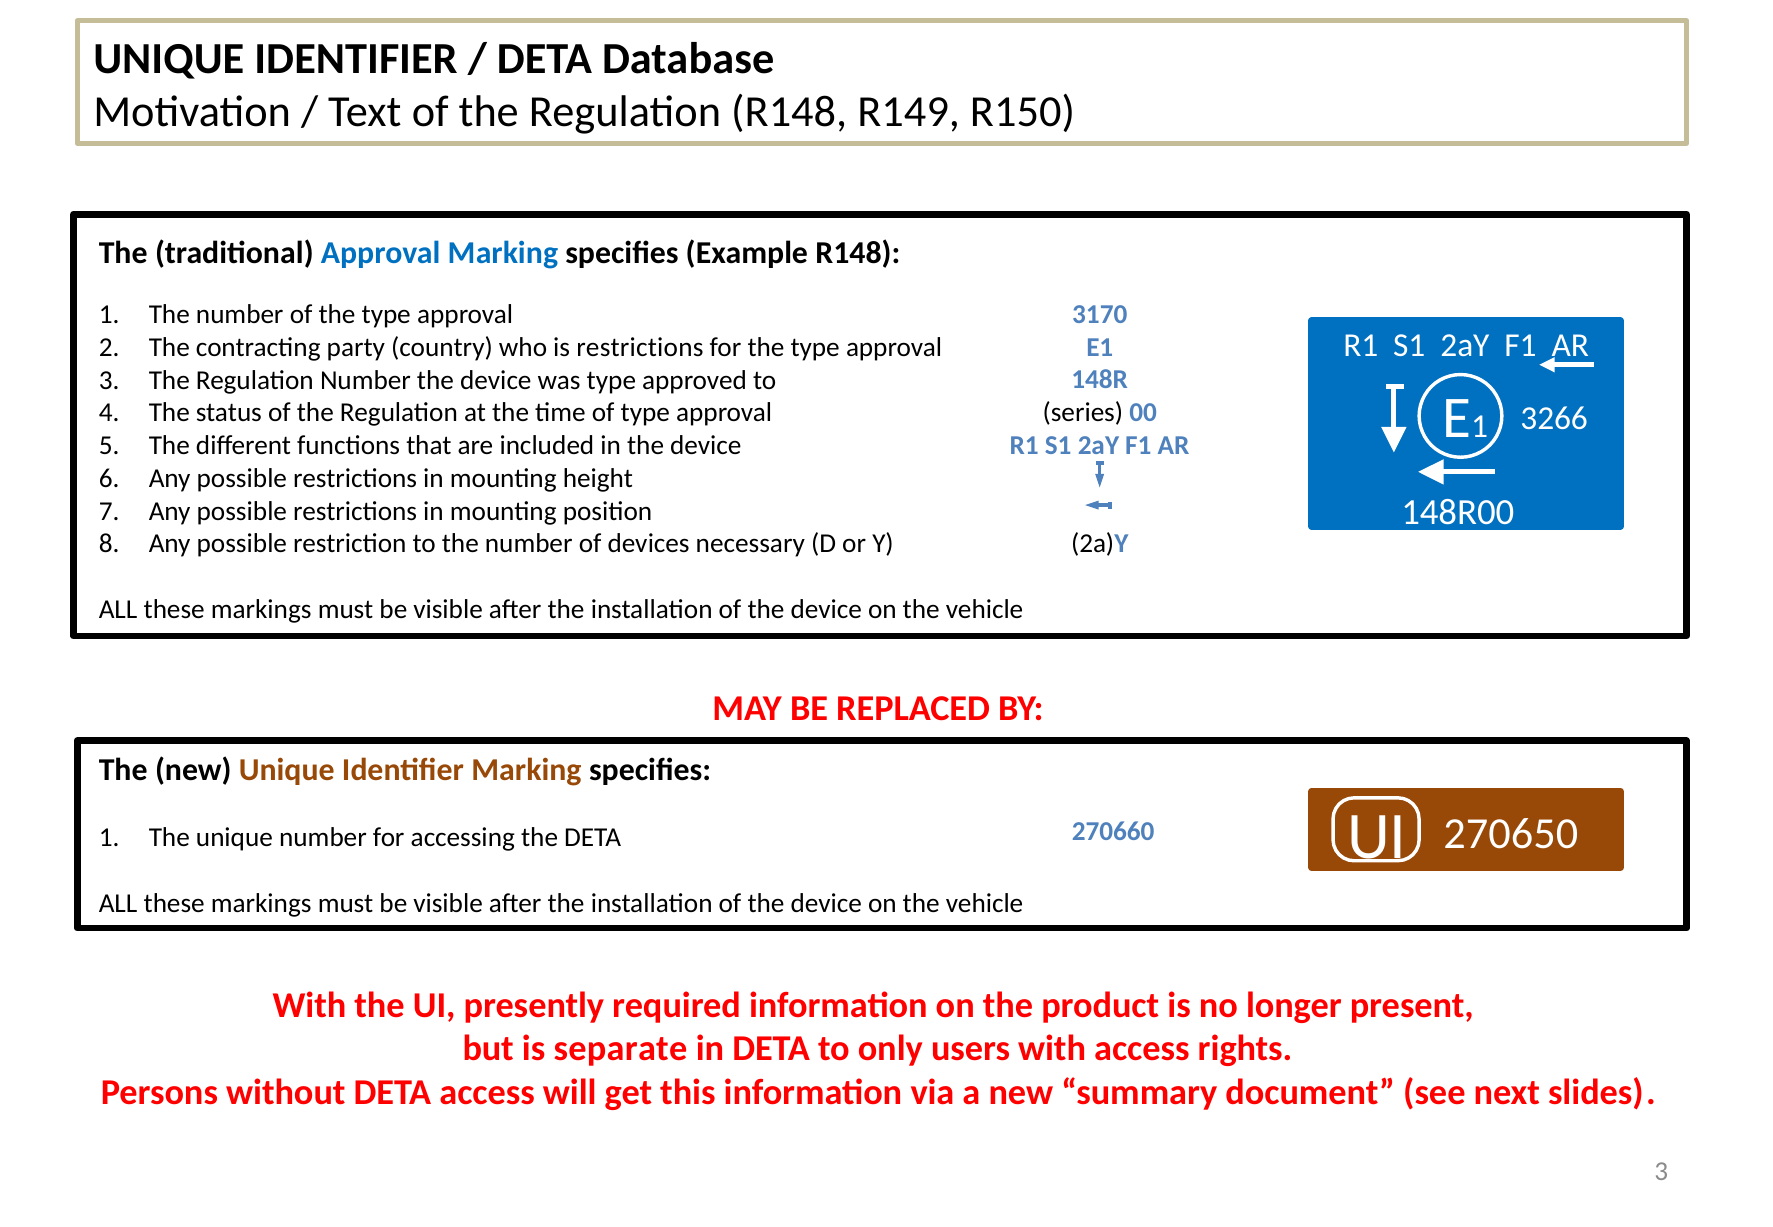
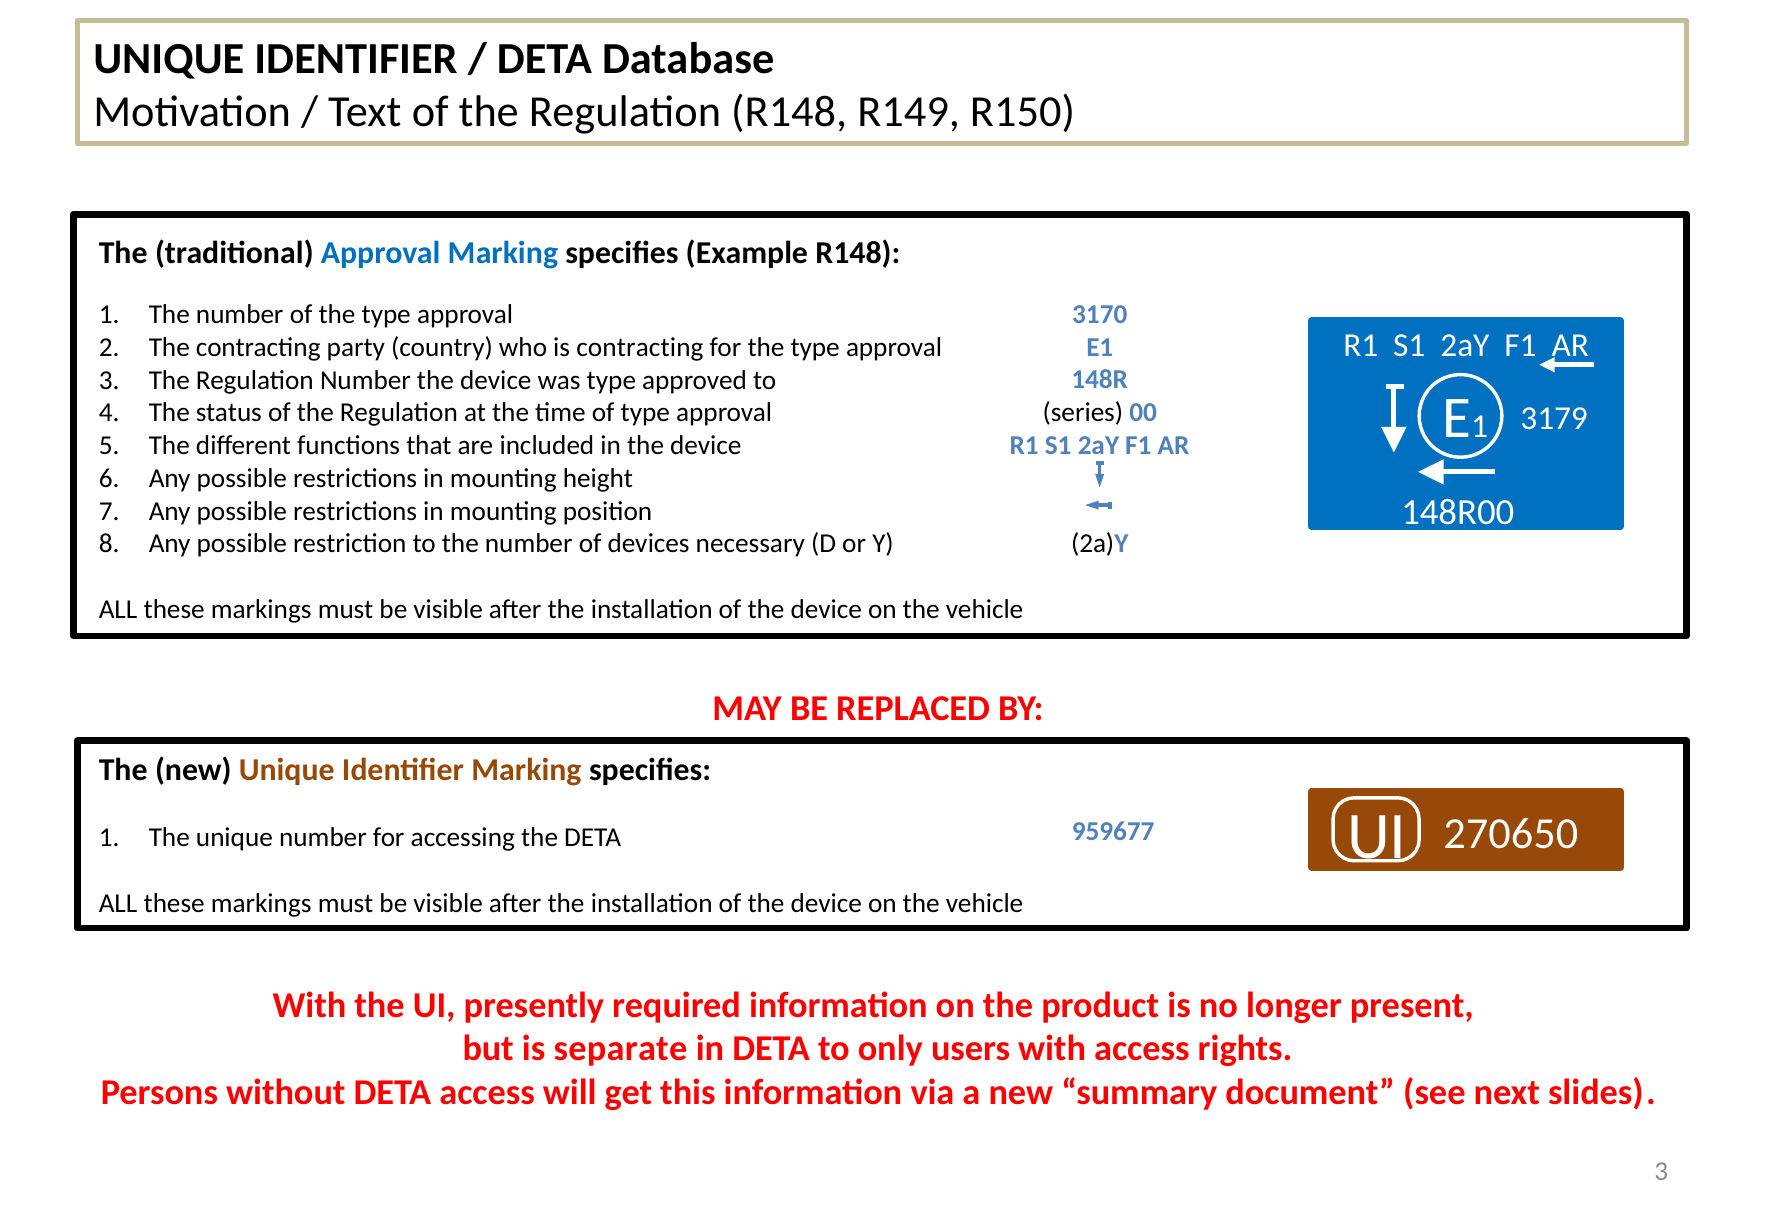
is restrictions: restrictions -> contracting (640, 348)
3266: 3266 -> 3179 (1554, 419)
270660: 270660 -> 959677 (1113, 832)
